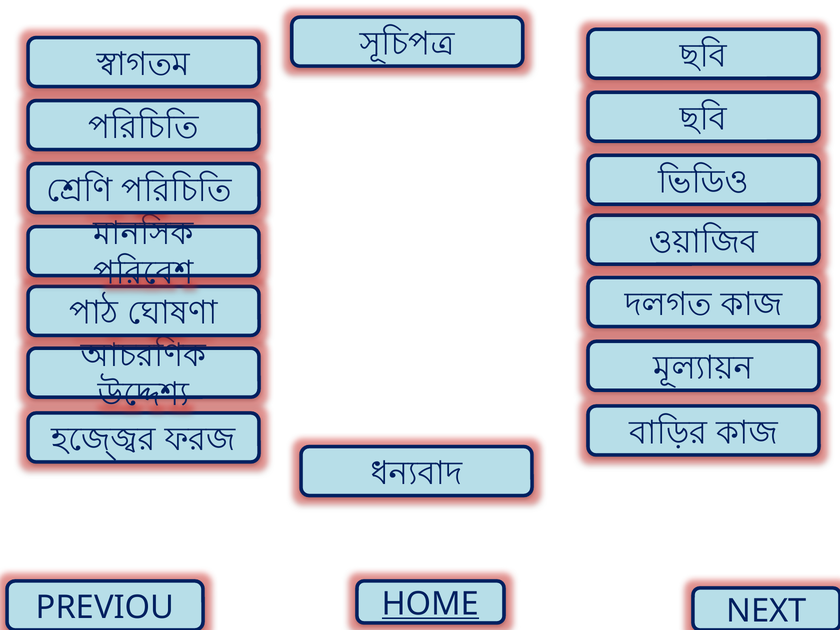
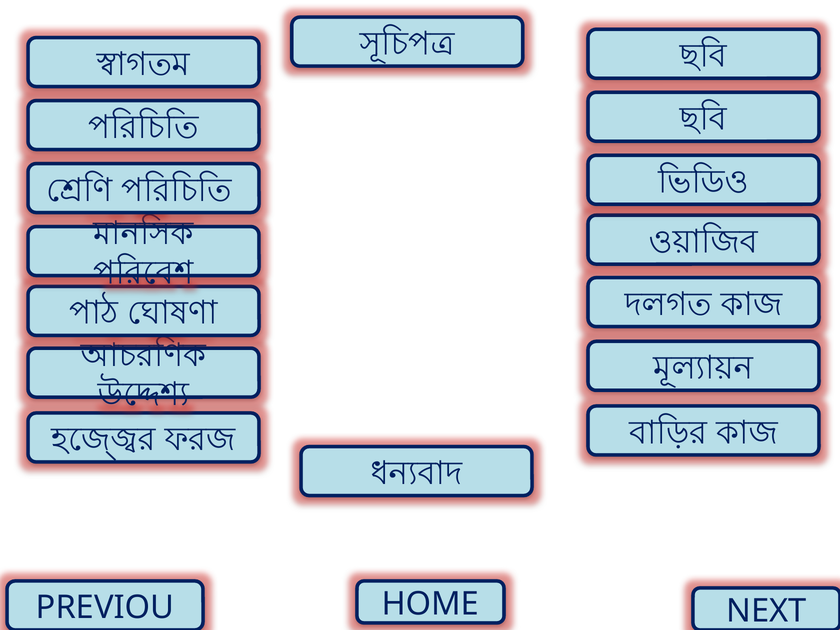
HOME underline: present -> none (430, 604)
